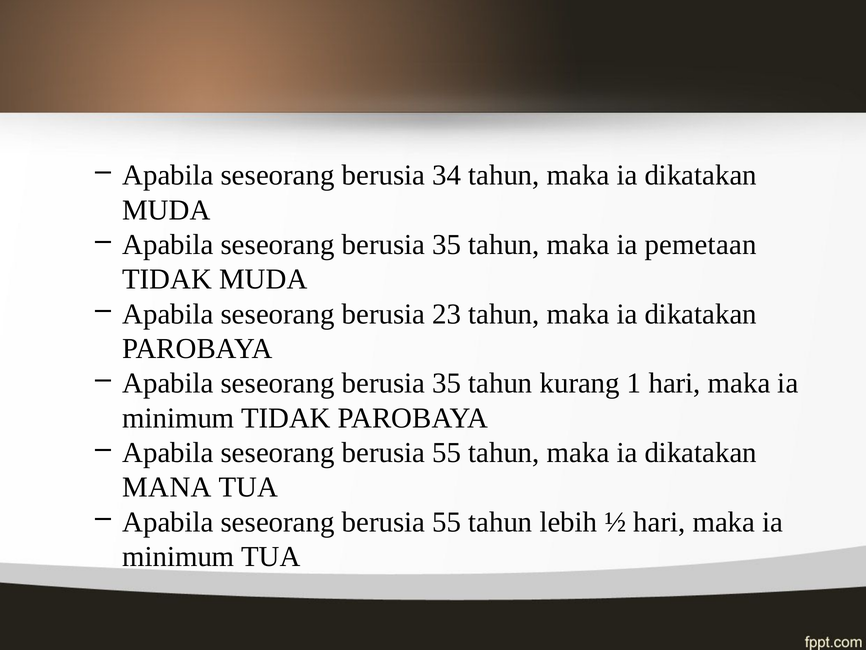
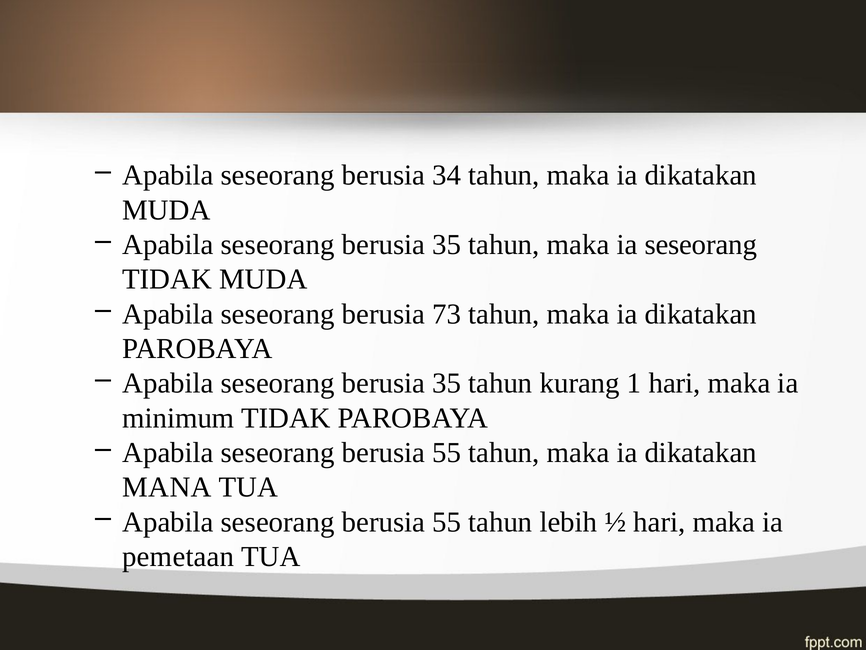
ia pemetaan: pemetaan -> seseorang (701, 245)
23: 23 -> 73 (447, 314)
minimum: minimum -> pemetaan (178, 556)
